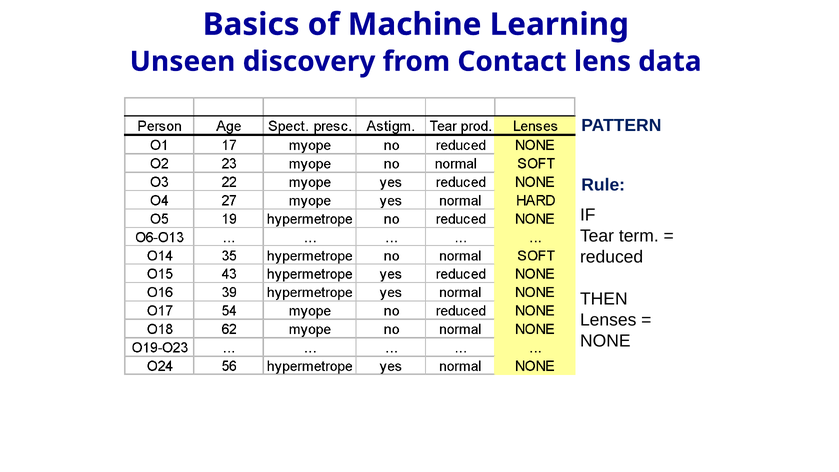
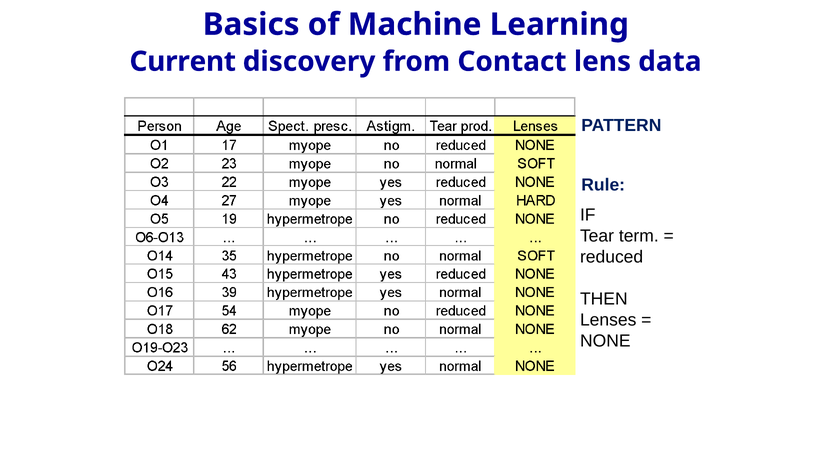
Unseen: Unseen -> Current (183, 62)
